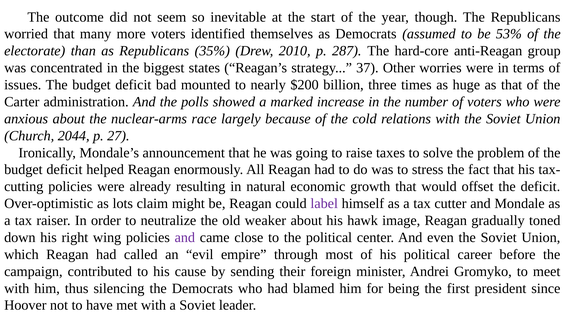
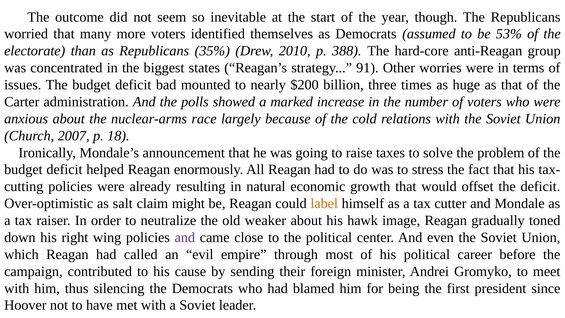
287: 287 -> 388 (347, 51)
37: 37 -> 91 (367, 68)
2044: 2044 -> 2007 (74, 136)
27: 27 -> 18 (118, 136)
lots: lots -> salt (123, 203)
label colour: purple -> orange (324, 203)
